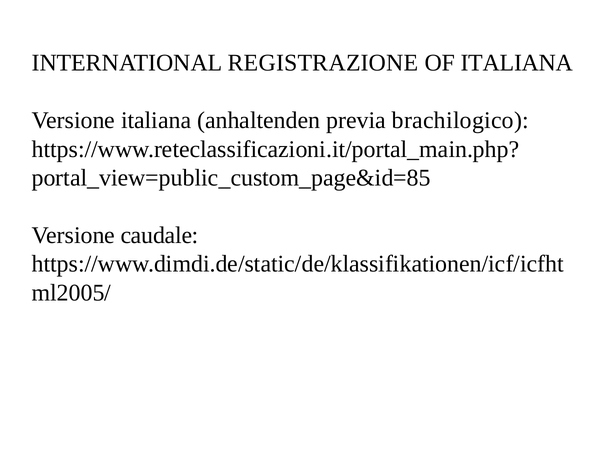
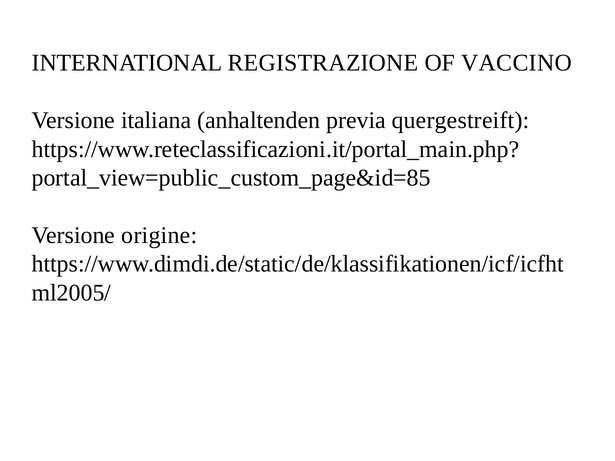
OF ITALIANA: ITALIANA -> VACCINO (517, 63)
brachilogico: brachilogico -> quergestreift (460, 121)
caudale: caudale -> origine (159, 235)
